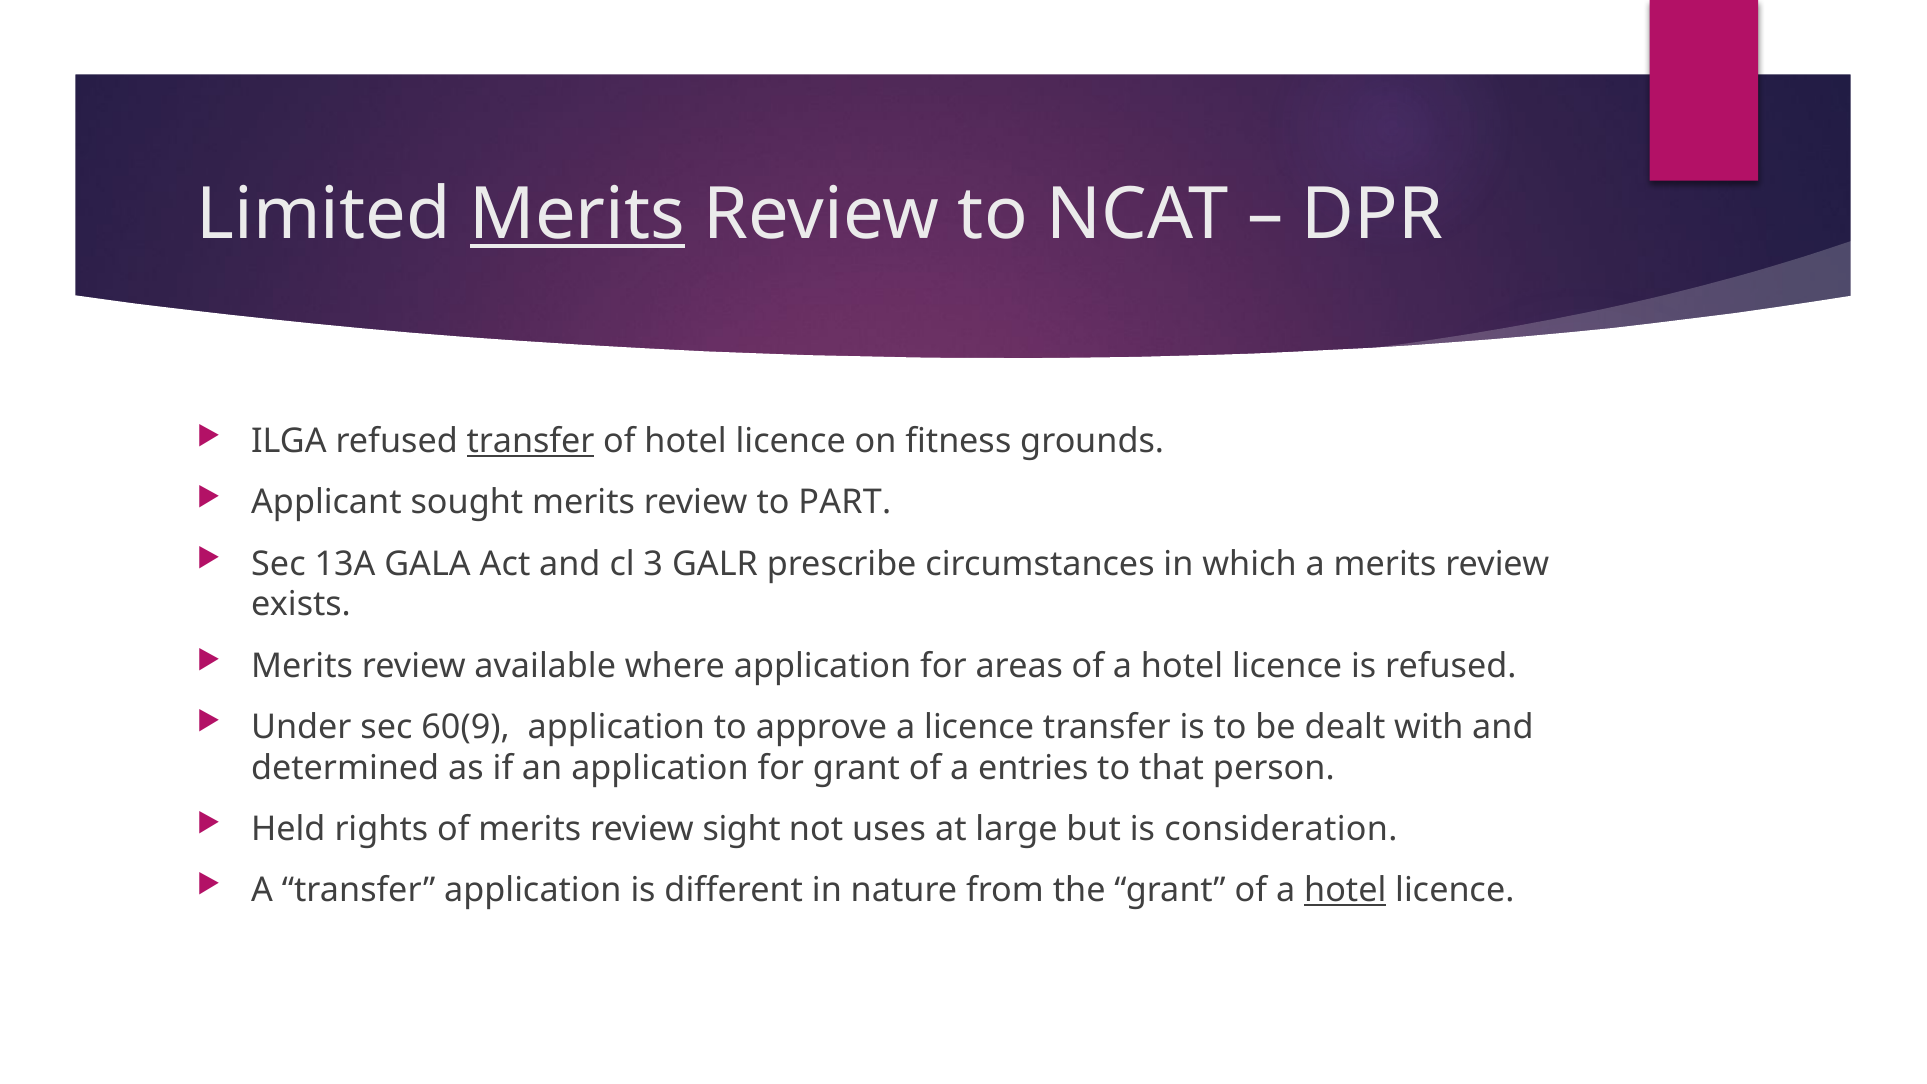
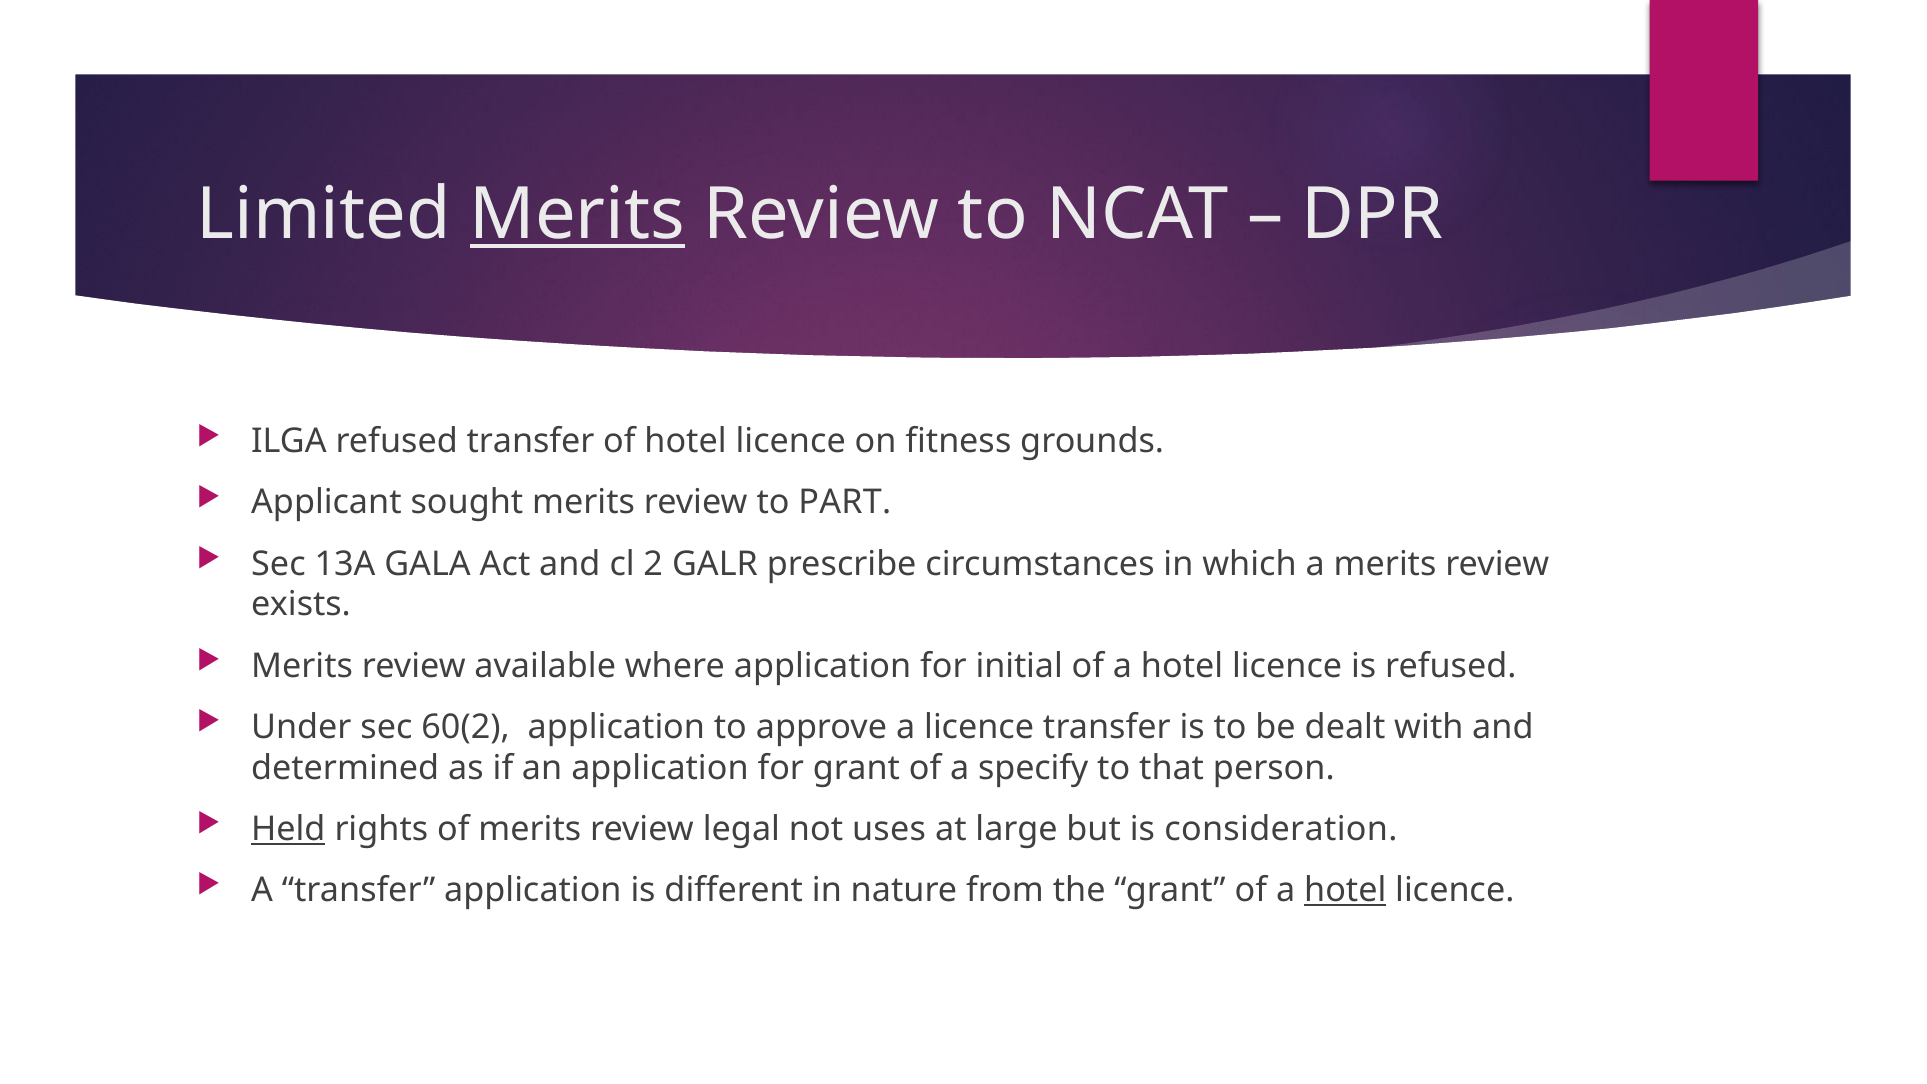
transfer underline: present -> none (531, 442)
3: 3 -> 2 (653, 564)
areas: areas -> initial (1019, 666)
60(9: 60(9 -> 60(2 (466, 727)
entries: entries -> specify (1033, 768)
Held underline: none -> present (288, 829)
sight: sight -> legal (741, 829)
